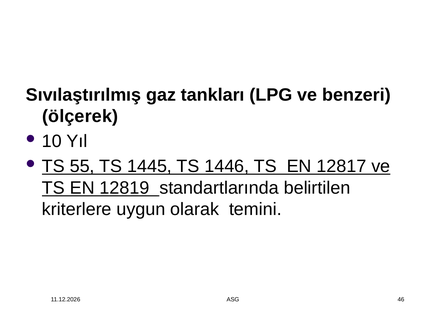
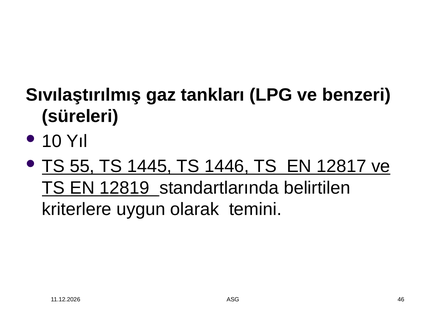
ölçerek: ölçerek -> süreleri (80, 117)
